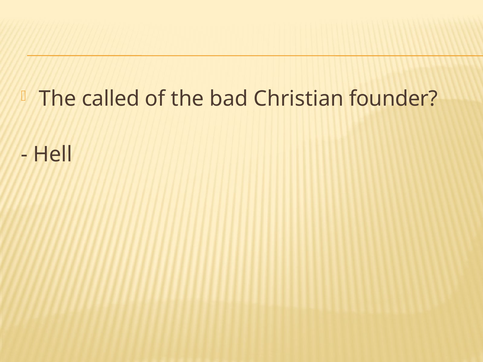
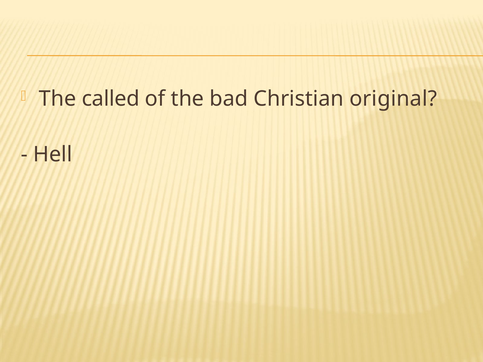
founder: founder -> original (393, 99)
